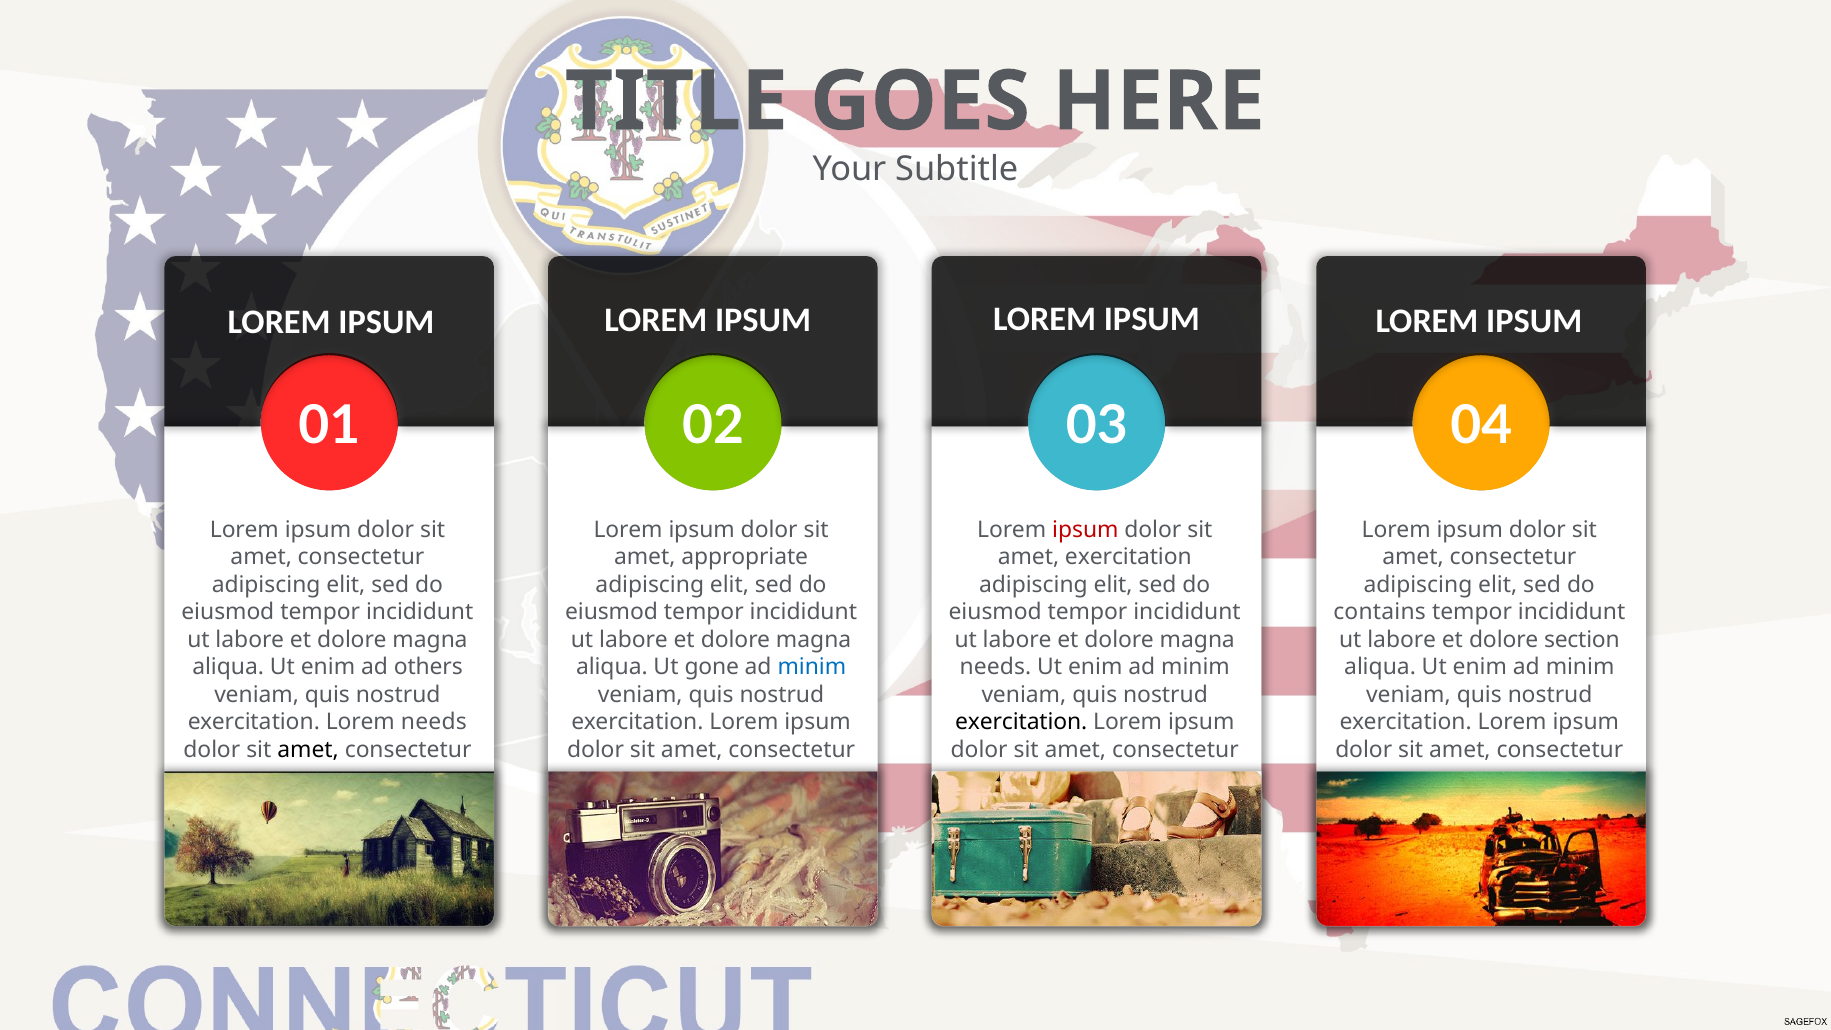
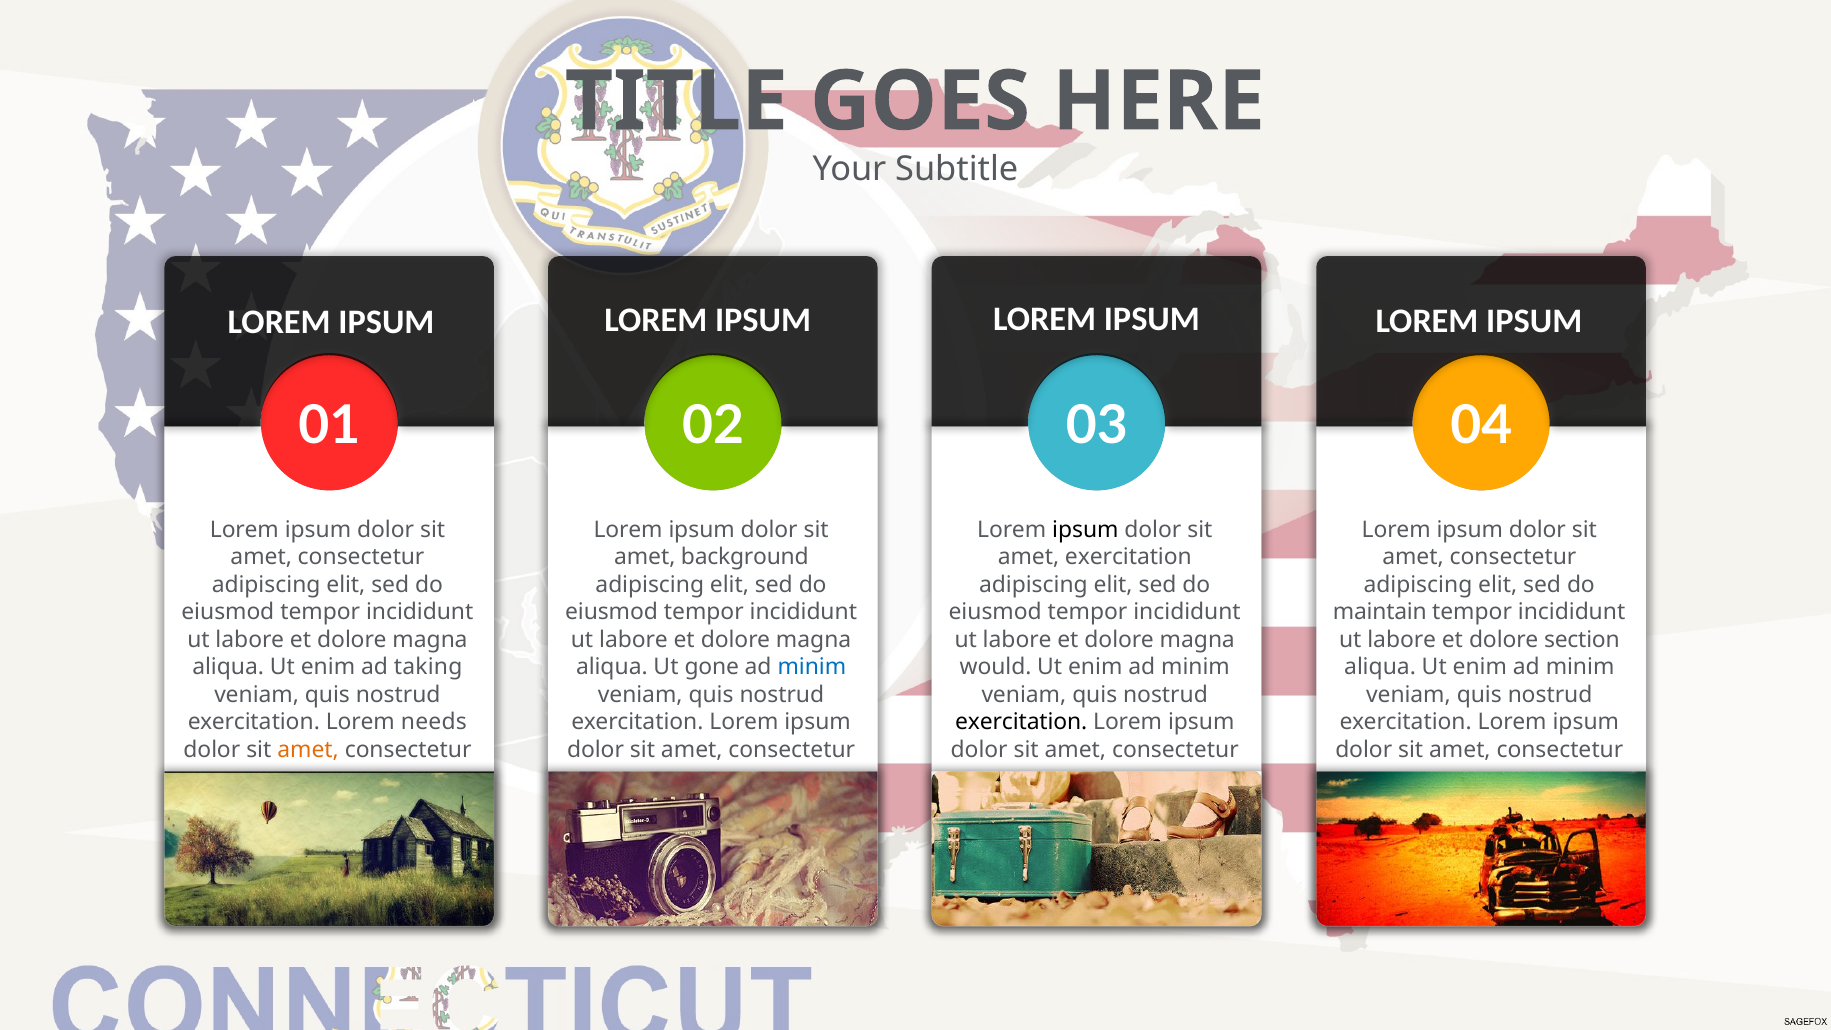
ipsum colour: red -> black (1085, 530)
appropriate: appropriate -> background (745, 557)
contains: contains -> maintain (1380, 612)
others: others -> taking (428, 667)
needs: needs -> would (996, 667)
amet colour: black -> orange (308, 750)
